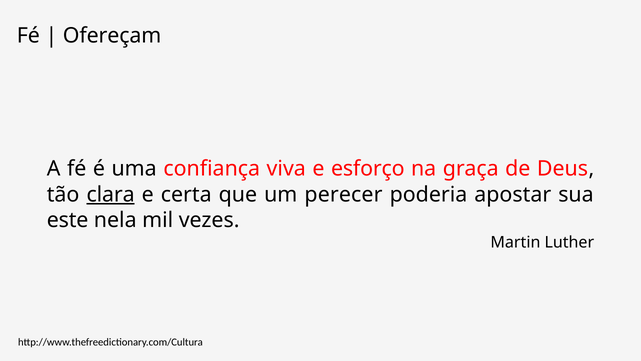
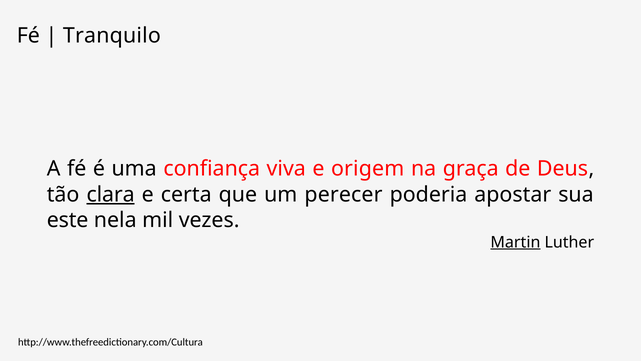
Ofereçam: Ofereçam -> Tranquilo (112, 36)
esforço: esforço -> origem (368, 169)
Martin underline: none -> present (515, 242)
